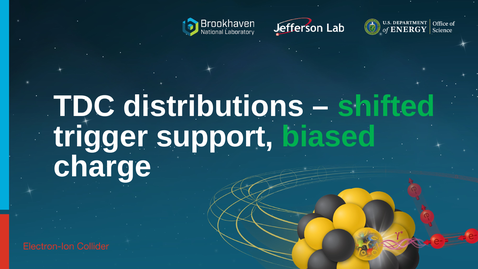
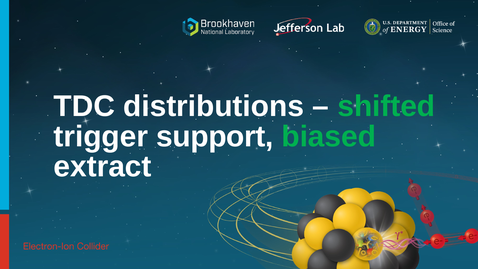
charge: charge -> extract (103, 166)
